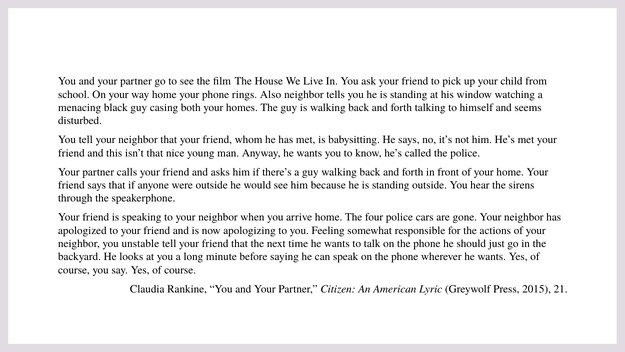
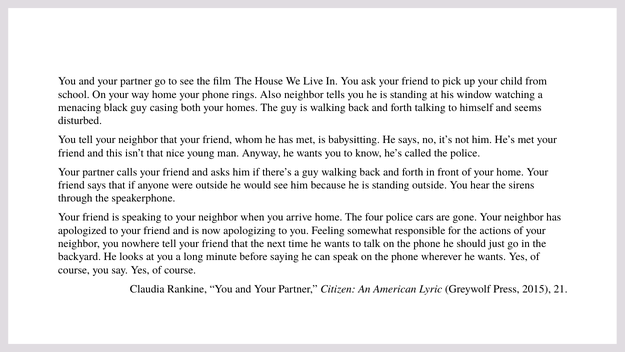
unstable: unstable -> nowhere (140, 243)
